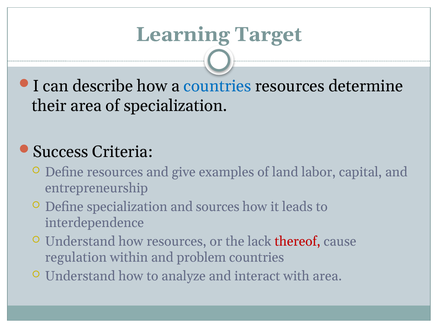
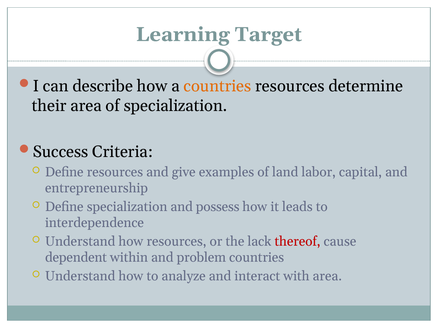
countries colour: blue -> orange (217, 86)
sources: sources -> possess (218, 207)
regulation: regulation -> dependent (76, 258)
